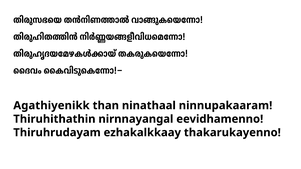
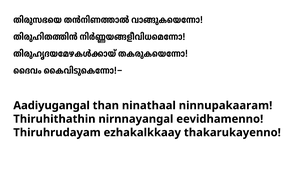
Agathiyenikk: Agathiyenikk -> Aadiyugangal (52, 106)
